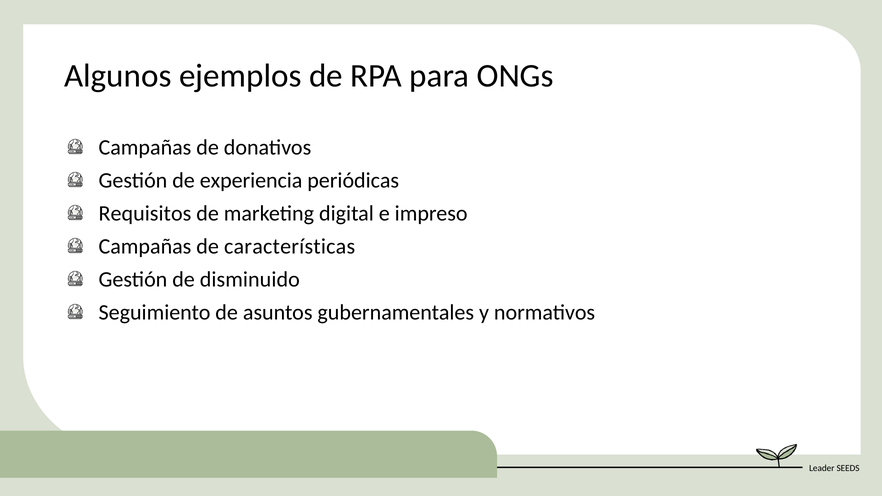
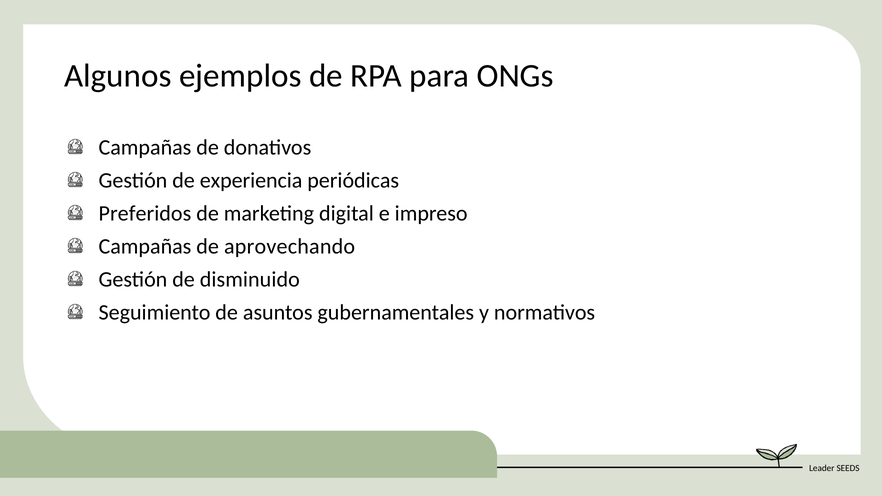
Requisitos: Requisitos -> Preferidos (145, 214)
características: características -> aprovechando (290, 247)
